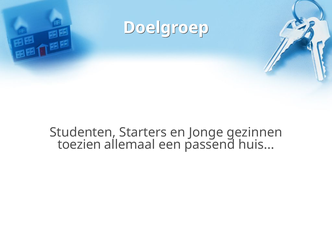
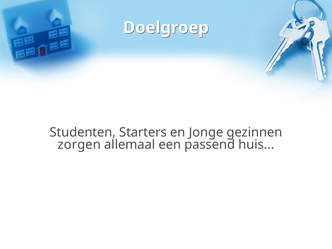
toezien: toezien -> zorgen (79, 145)
